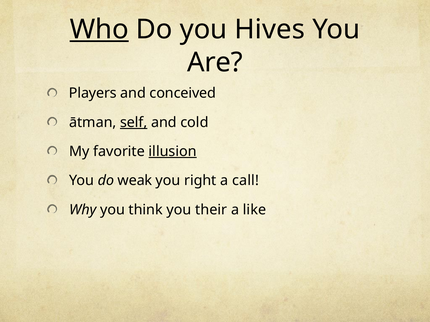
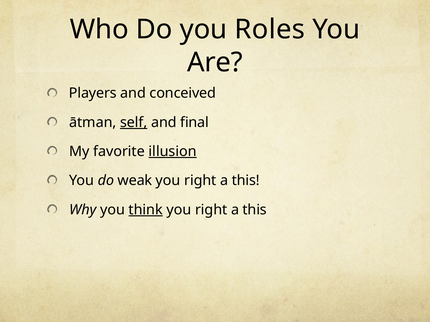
Who underline: present -> none (99, 29)
Hives: Hives -> Roles (270, 29)
cold: cold -> final (195, 123)
call: call -> this (246, 181)
think underline: none -> present (146, 210)
their: their -> right (211, 210)
like: like -> this (255, 210)
